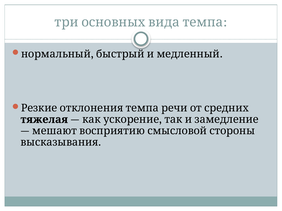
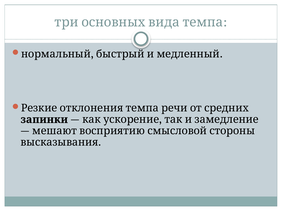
тяжелая: тяжелая -> запинки (44, 120)
